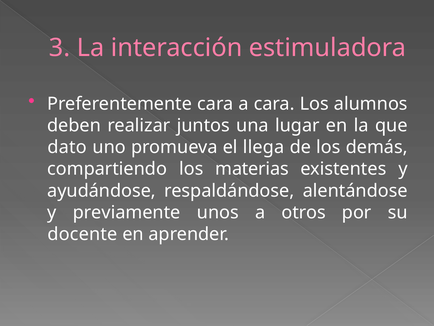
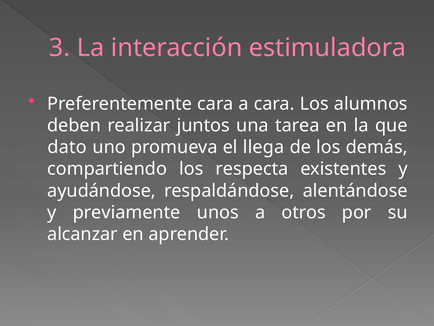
lugar: lugar -> tarea (297, 125)
materias: materias -> respecta (252, 169)
docente: docente -> alcanzar (83, 234)
